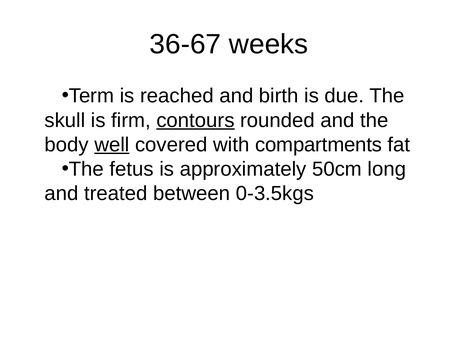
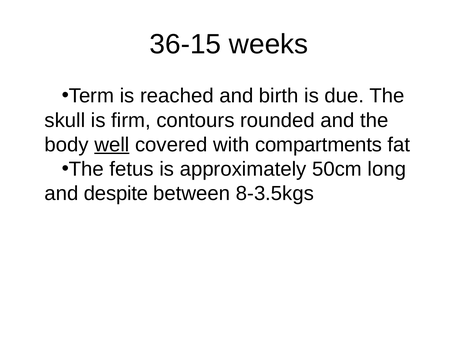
36-67: 36-67 -> 36-15 (185, 44)
contours underline: present -> none (196, 120)
treated: treated -> despite (116, 194)
0-3.5kgs: 0-3.5kgs -> 8-3.5kgs (275, 194)
